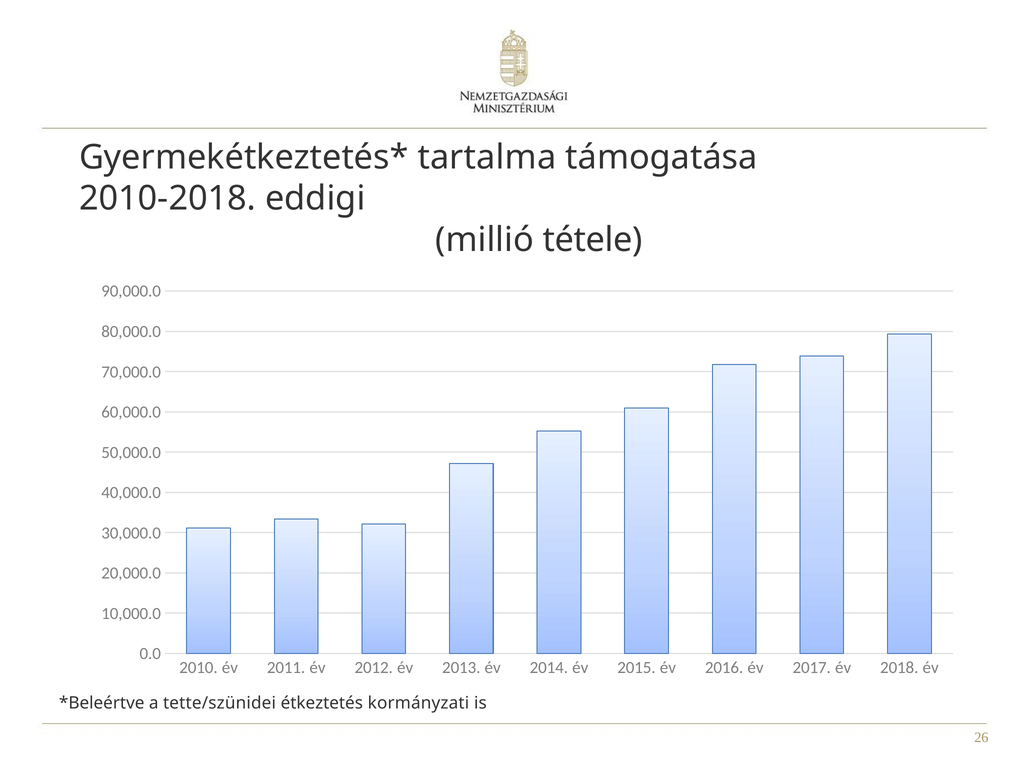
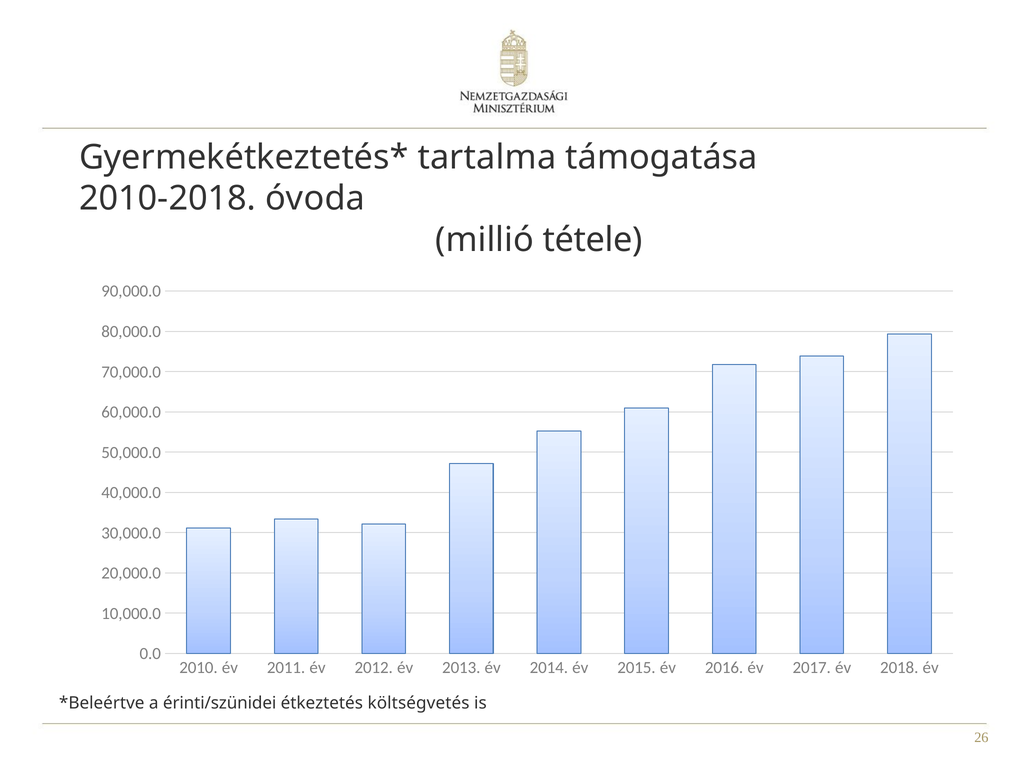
eddigi: eddigi -> óvoda (315, 198)
tette/szünidei: tette/szünidei -> érinti/szünidei (220, 703)
kormányzati: kormányzati -> költségvetés (419, 703)
